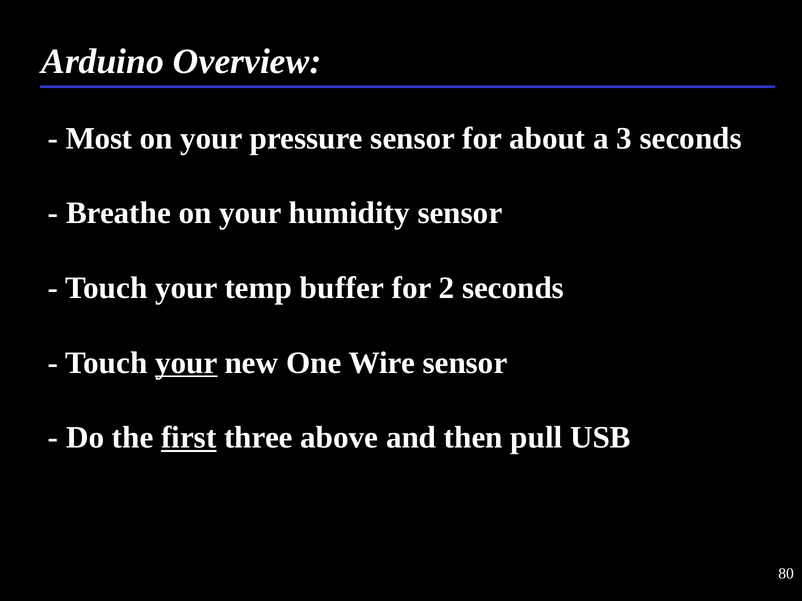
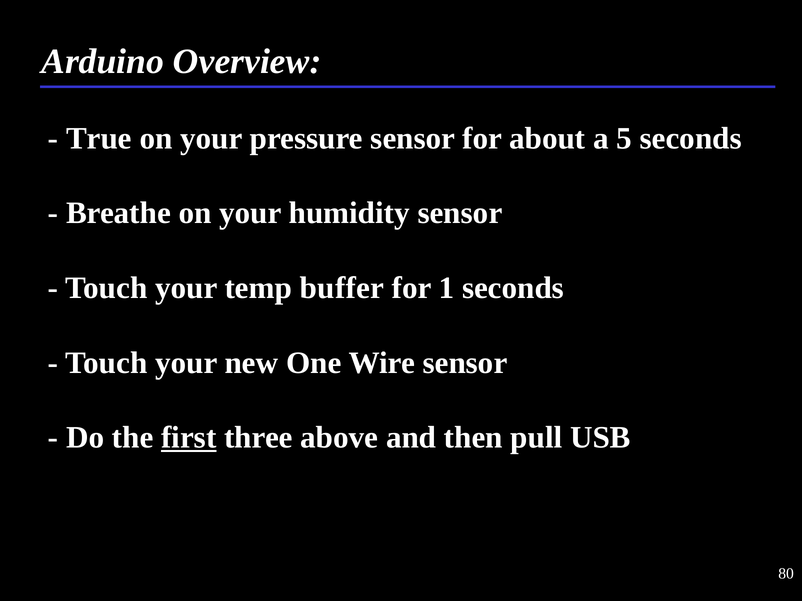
Most: Most -> True (99, 138)
3: 3 -> 5 (624, 138)
2: 2 -> 1 (446, 288)
your underline: present -> none (186, 363)
